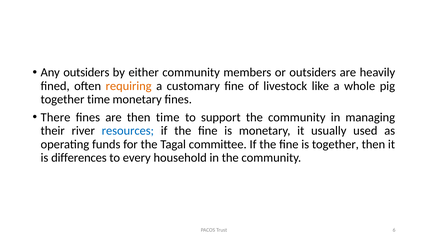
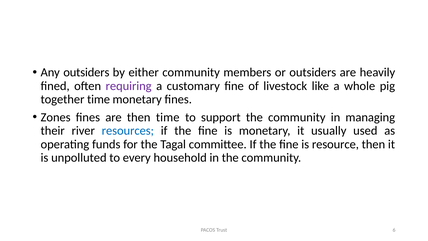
requiring colour: orange -> purple (129, 86)
There: There -> Zones (56, 117)
is together: together -> resource (335, 144)
differences: differences -> unpolluted (79, 158)
